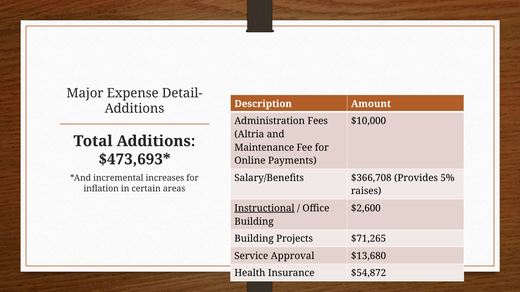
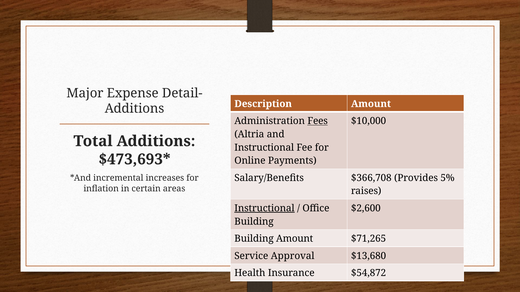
Fees underline: none -> present (318, 121)
Maintenance: Maintenance -> Instructional (264, 148)
Building Projects: Projects -> Amount (295, 239)
